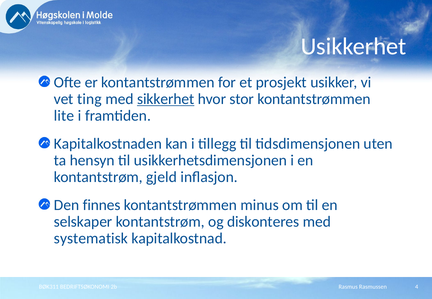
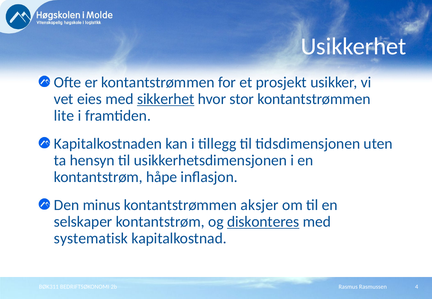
ting: ting -> eies (89, 99)
gjeld: gjeld -> håpe (162, 177)
finnes: finnes -> minus (102, 205)
minus: minus -> aksjer (260, 205)
diskonteres underline: none -> present (263, 222)
